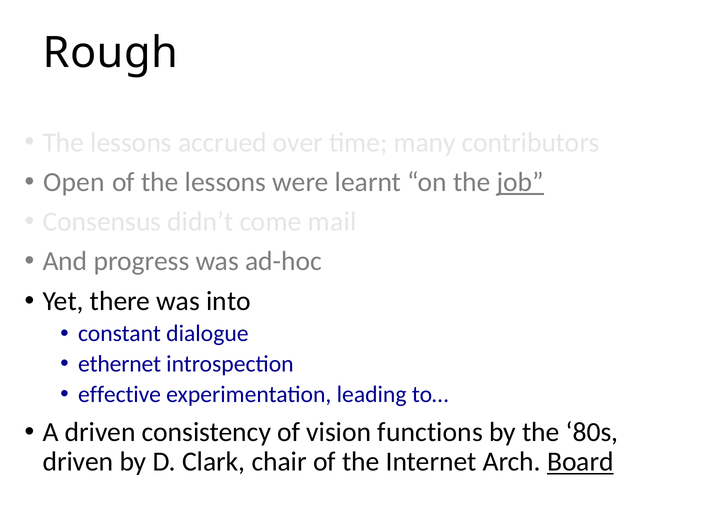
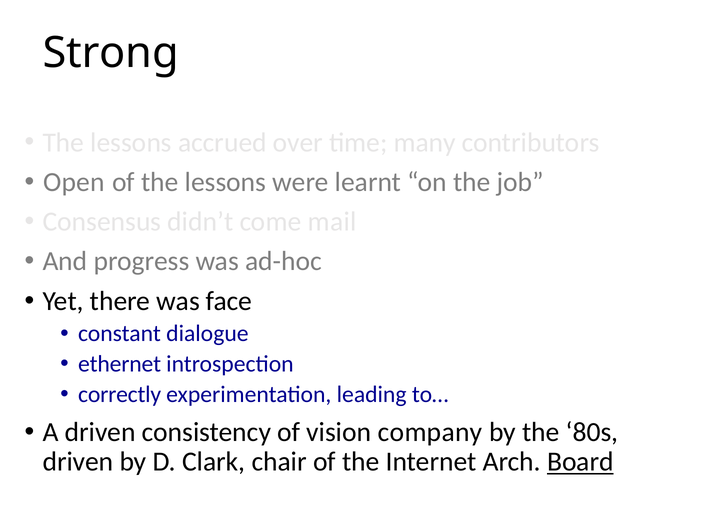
Rough: Rough -> Strong (111, 53)
job underline: present -> none (520, 182)
into: into -> face (229, 301)
effective: effective -> correctly (120, 395)
functions: functions -> company (430, 432)
